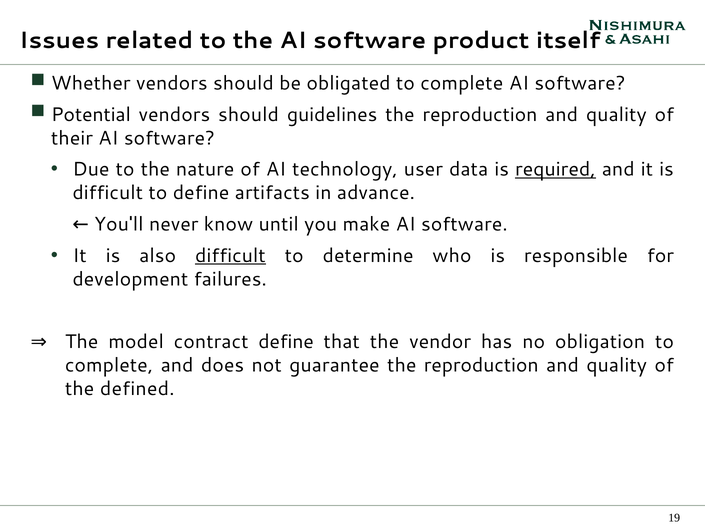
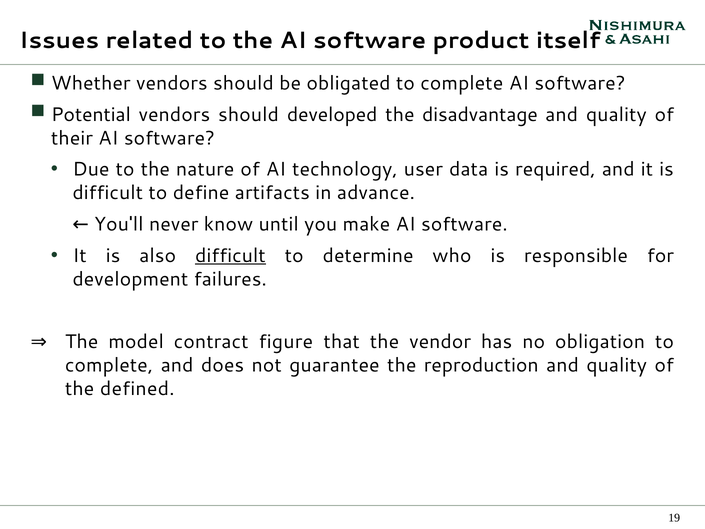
guidelines: guidelines -> developed (332, 115)
reproduction: reproduction -> disadvantage (480, 115)
required underline: present -> none (555, 169)
contract define: define -> figure (286, 342)
